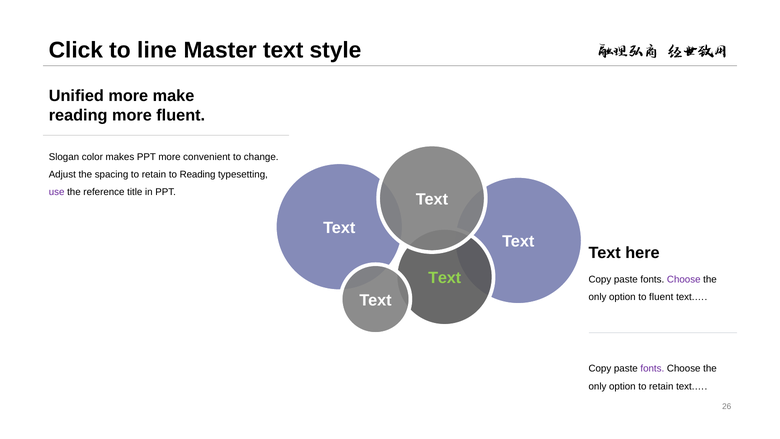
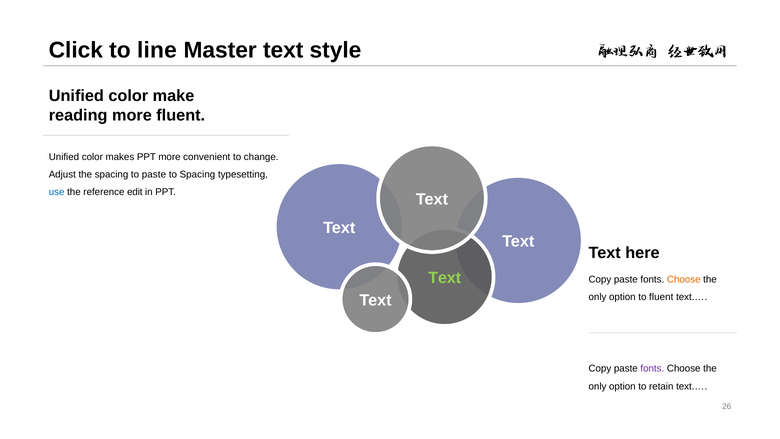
more: more -> color (128, 96)
Slogan: Slogan -> Unified (64, 157)
spacing to retain: retain -> paste (154, 175)
to Reading: Reading -> Spacing (197, 175)
use colour: purple -> blue (57, 192)
title: title -> edit (135, 192)
Choose colour: purple -> orange (684, 279)
